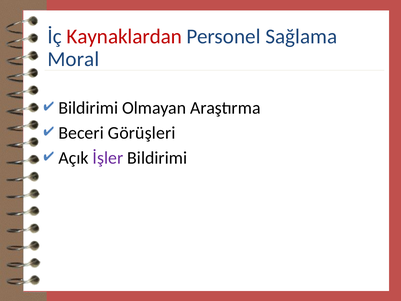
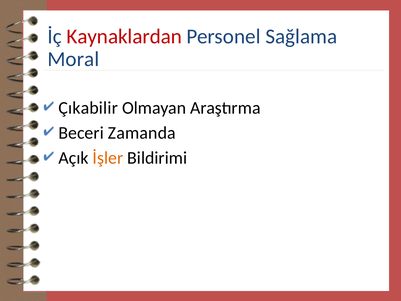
Bildirimi: Bildirimi -> Çıkabilir (88, 108)
Görüşleri: Görüşleri -> Zamanda (142, 133)
İşler colour: purple -> orange (108, 158)
